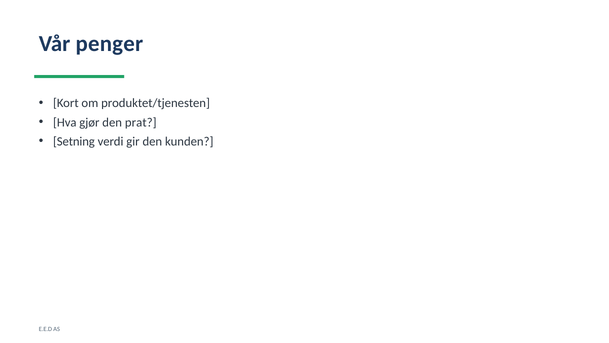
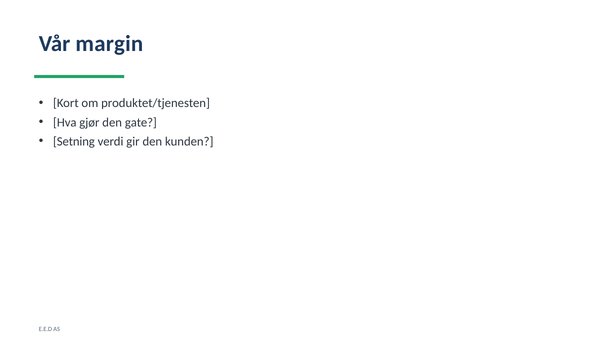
penger: penger -> margin (109, 43)
prat: prat -> gate (141, 122)
